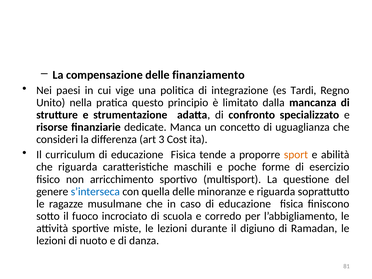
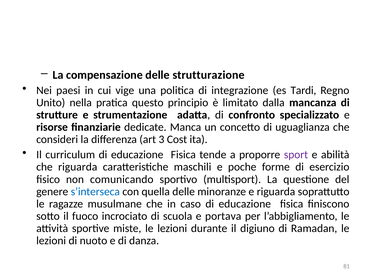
finanziamento: finanziamento -> strutturazione (209, 75)
sport colour: orange -> purple (296, 155)
arricchimento: arricchimento -> comunicando (122, 179)
corredo: corredo -> portava (223, 216)
